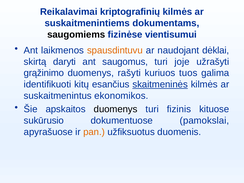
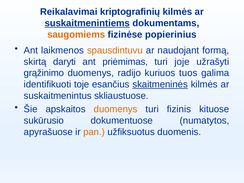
suskaitmenintiems underline: none -> present (87, 23)
saugomiems colour: black -> orange (76, 35)
vientisumui: vientisumui -> popierinius (171, 35)
dėklai: dėklai -> formą (216, 50)
saugomus: saugomus -> priėmimas (125, 62)
rašyti: rašyti -> radijo (129, 73)
kitų: kitų -> toje (82, 84)
ekonomikos: ekonomikos -> skliaustuose (121, 96)
duomenys colour: black -> orange (116, 109)
pamokslai: pamokslai -> numatytos (205, 121)
